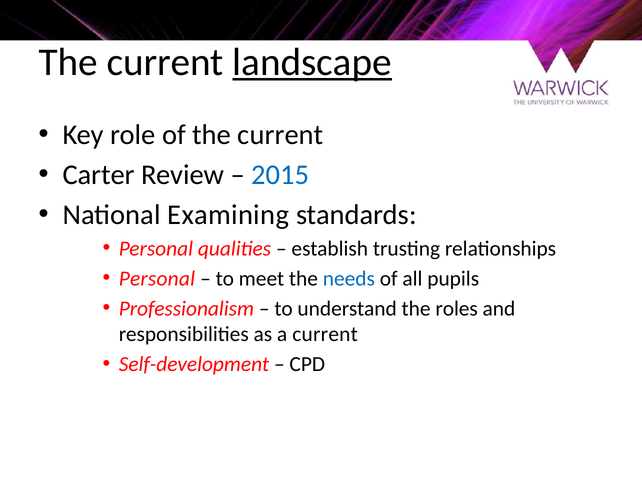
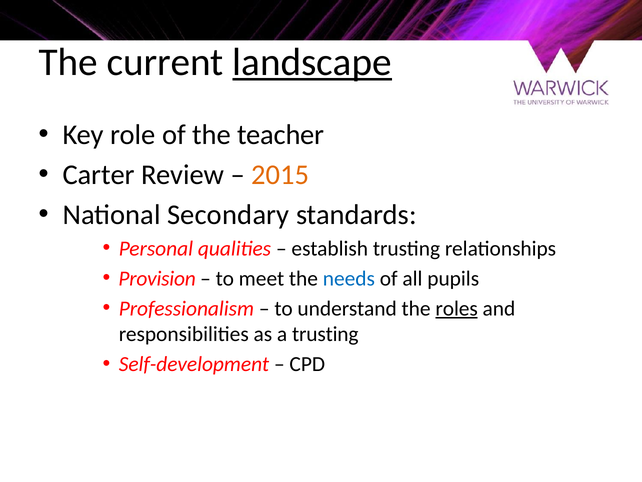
of the current: current -> teacher (281, 135)
2015 colour: blue -> orange (280, 175)
Examining: Examining -> Secondary (228, 215)
Personal: Personal -> Provision (157, 278)
roles underline: none -> present (457, 308)
a current: current -> trusting (325, 334)
